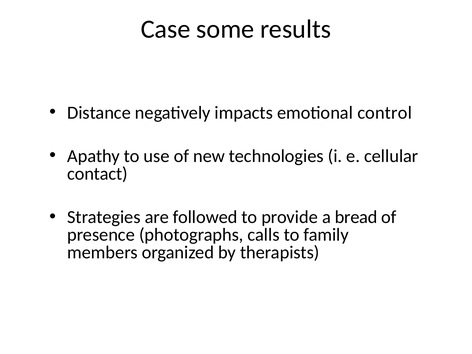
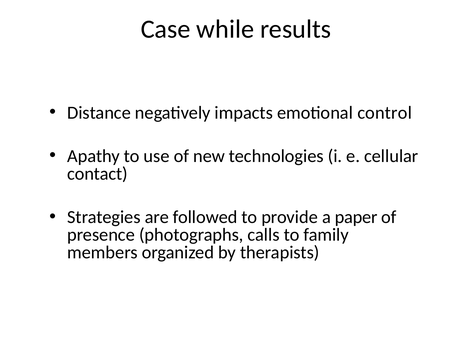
some: some -> while (225, 29)
bread: bread -> paper (356, 217)
